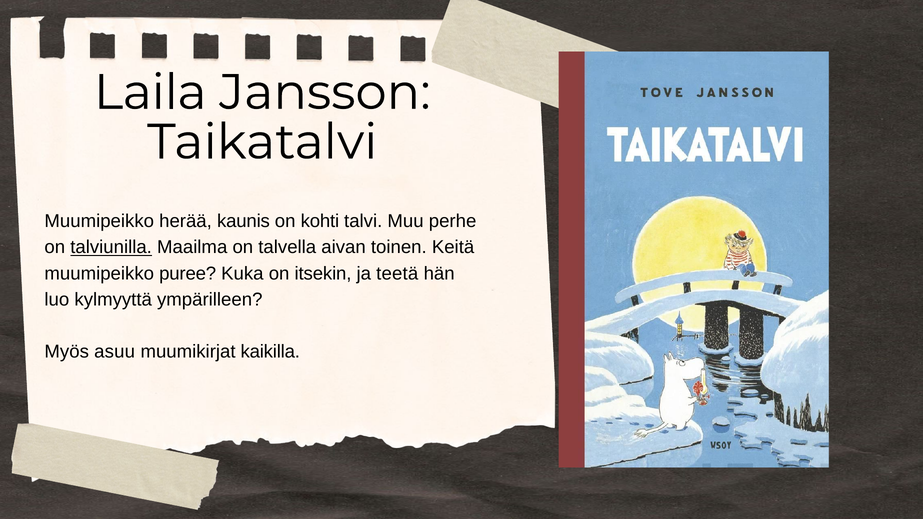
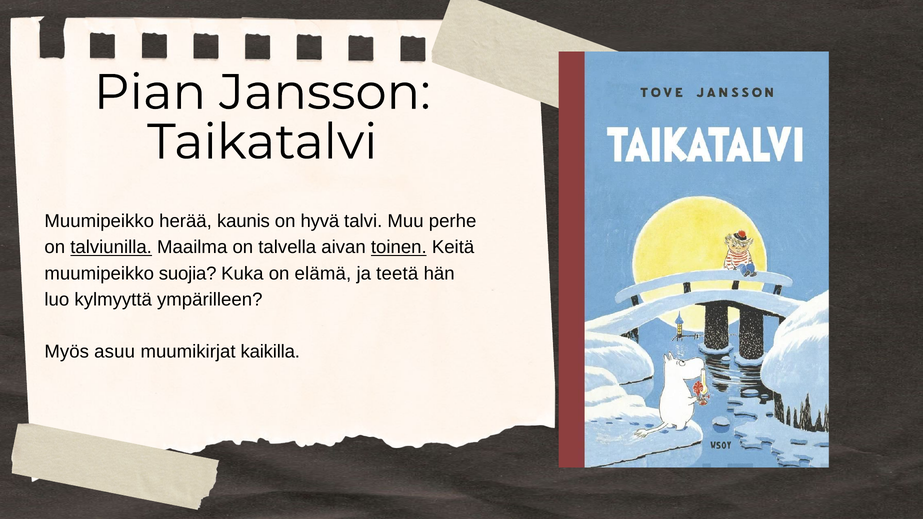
Laila: Laila -> Pian (150, 92)
kohti: kohti -> hyvä (320, 221)
toinen underline: none -> present (399, 247)
puree: puree -> suojia (188, 273)
itsekin: itsekin -> elämä (323, 273)
